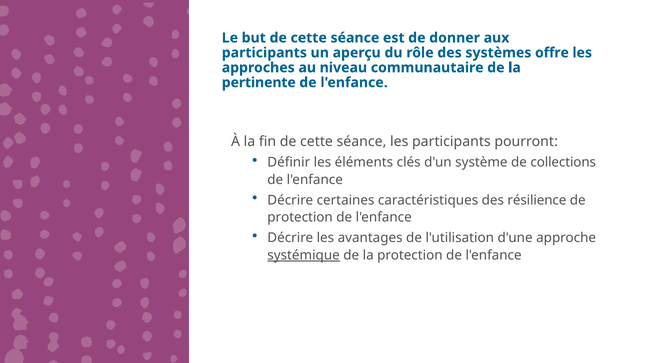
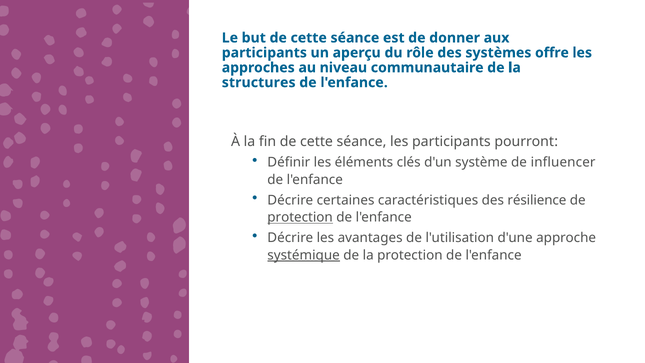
pertinente: pertinente -> structures (259, 82)
collections: collections -> influencer (563, 162)
protection underline: none -> present (300, 217)
